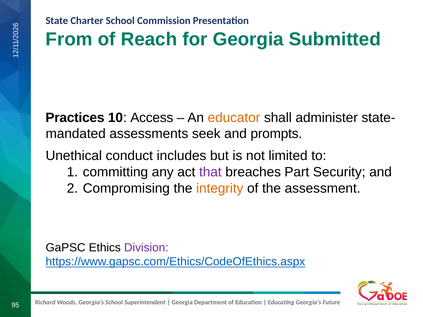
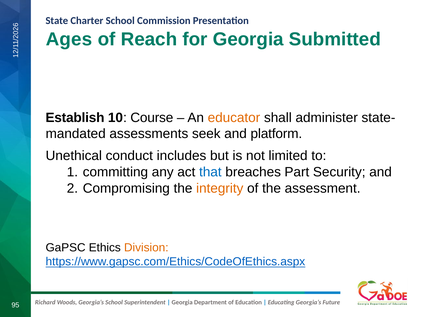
From: From -> Ages (69, 39)
Practices: Practices -> Establish (75, 118)
Access: Access -> Course (152, 118)
prompts: prompts -> platform (276, 134)
that colour: purple -> blue (210, 172)
Division colour: purple -> orange (146, 248)
